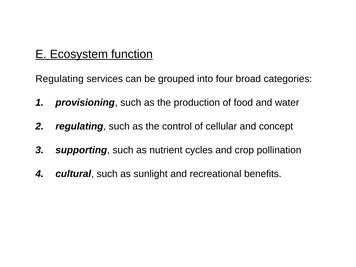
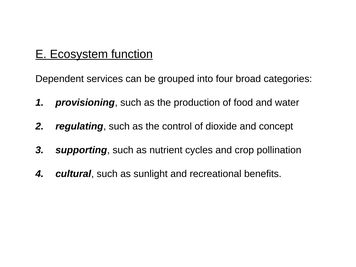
Regulating: Regulating -> Dependent (60, 79)
cellular: cellular -> dioxide (221, 126)
